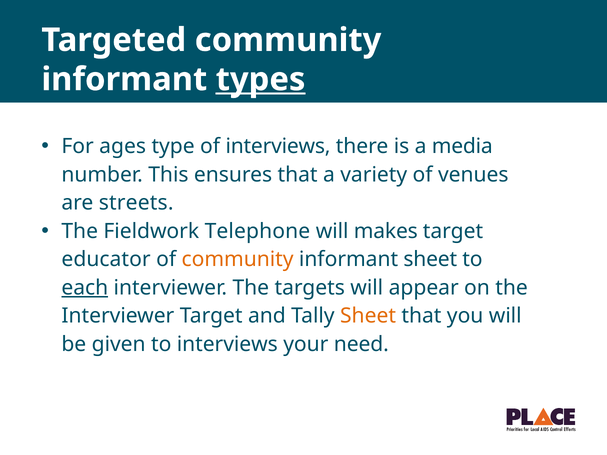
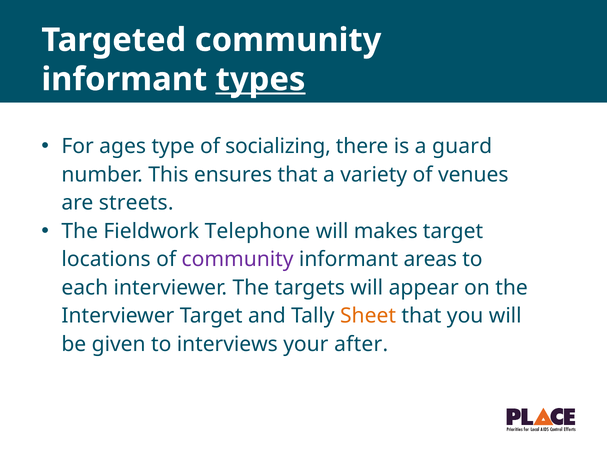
of interviews: interviews -> socializing (278, 147)
media: media -> guard (462, 147)
educator: educator -> locations (106, 260)
community colour: orange -> purple (238, 260)
informant sheet: sheet -> areas (430, 260)
each underline: present -> none (85, 288)
need: need -> after (361, 344)
